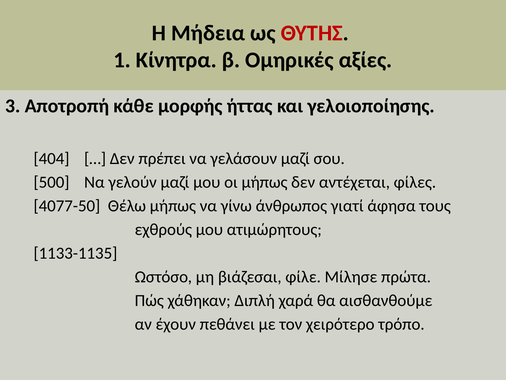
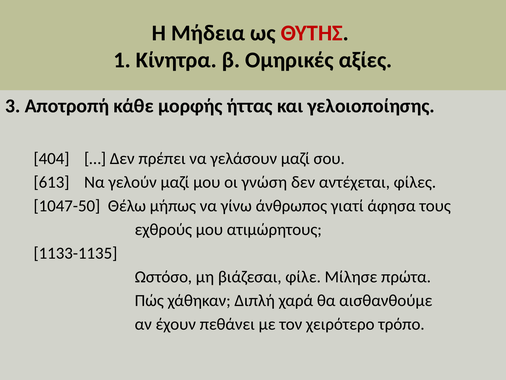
500: 500 -> 613 (51, 182)
οι μήπως: μήπως -> γνώση (264, 182)
4077-50: 4077-50 -> 1047-50 (67, 206)
